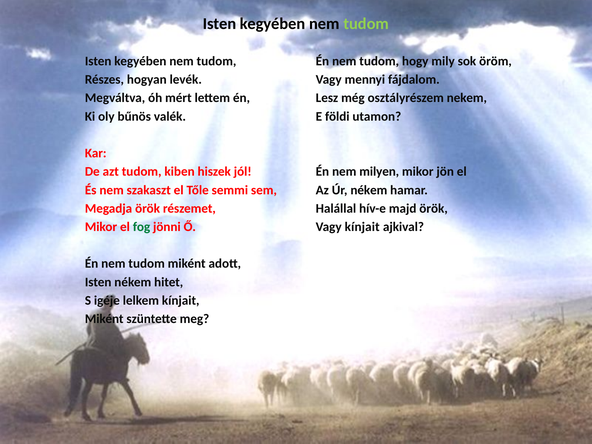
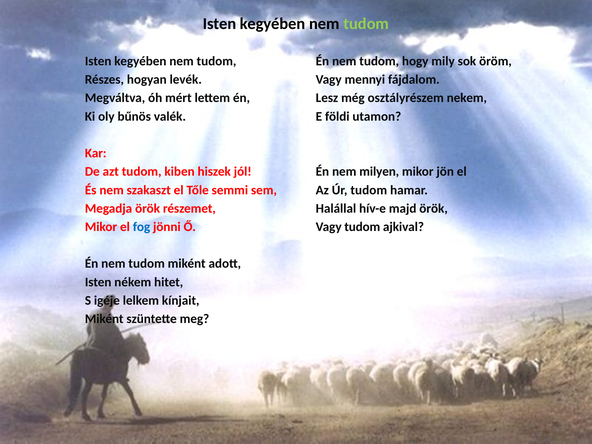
Úr nékem: nékem -> tudom (369, 190)
fog colour: green -> blue (142, 227)
Vagy kínjait: kínjait -> tudom (362, 227)
